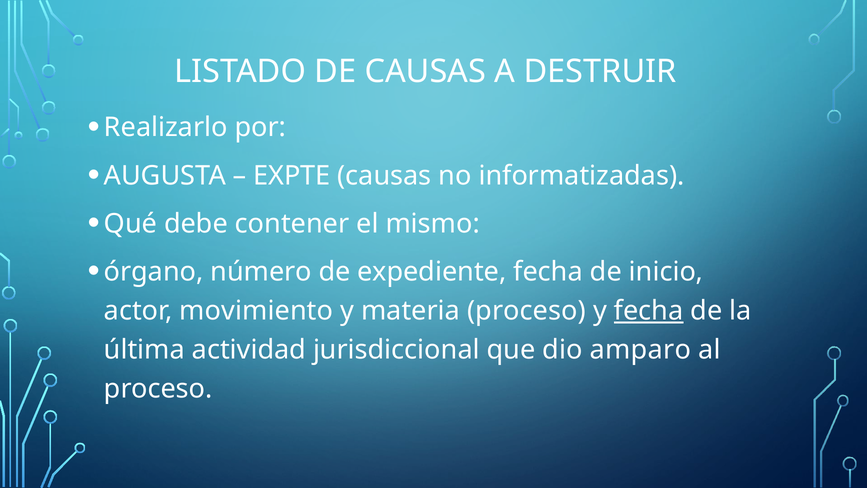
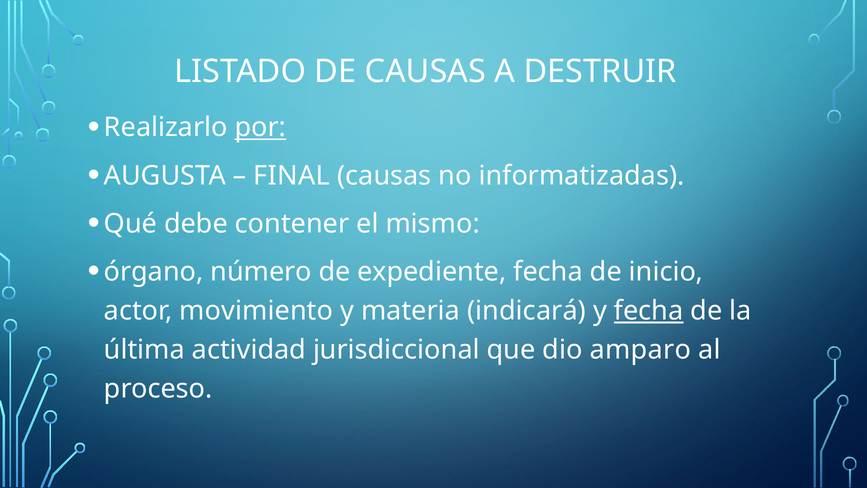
por underline: none -> present (260, 127)
EXPTE: EXPTE -> FINAL (292, 176)
materia proceso: proceso -> indicará (527, 311)
